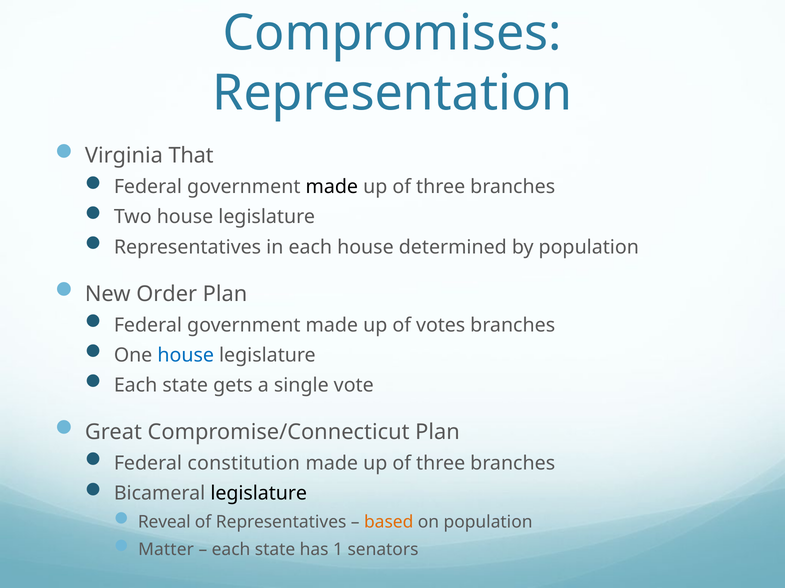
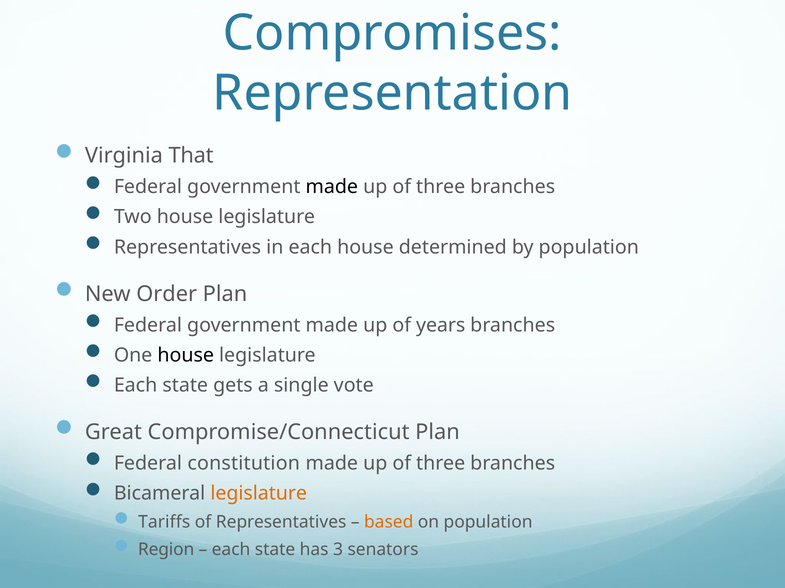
votes: votes -> years (441, 325)
house colour: blue -> black (186, 356)
legislature colour: black -> orange (259, 494)
Reveal: Reveal -> Tariffs (164, 523)
Matter: Matter -> Region (166, 550)
1: 1 -> 3 (338, 550)
